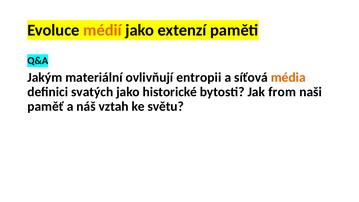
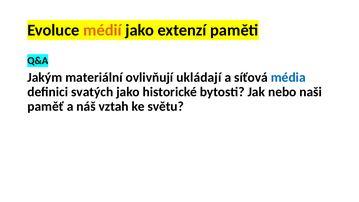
entropii: entropii -> ukládají (199, 77)
média colour: orange -> blue (288, 77)
from: from -> nebo (282, 92)
